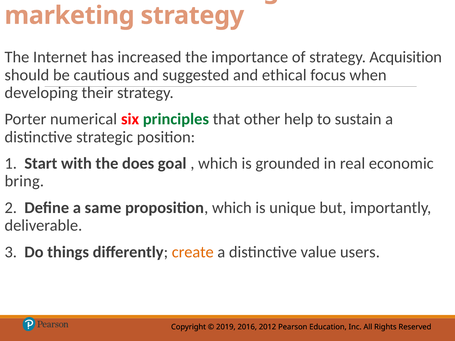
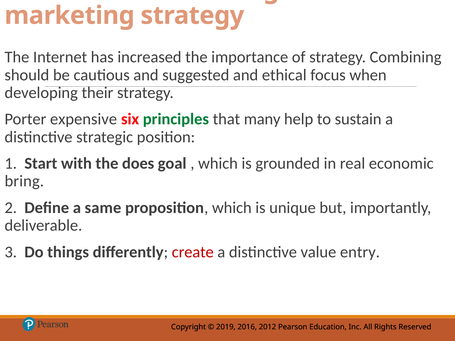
Acquisition: Acquisition -> Combining (406, 57)
numerical: numerical -> expensive (84, 119)
other: other -> many (262, 119)
create colour: orange -> red (193, 252)
users: users -> entry (360, 252)
